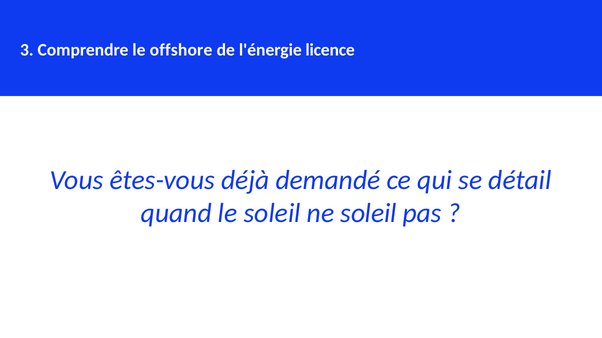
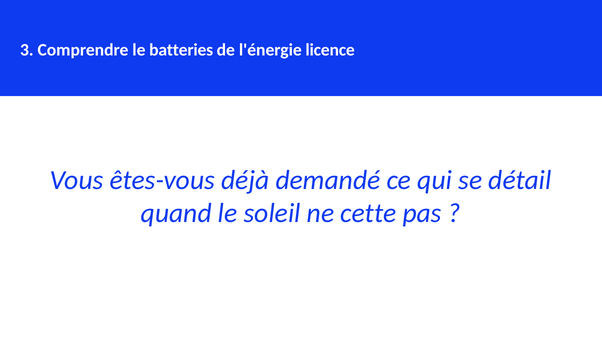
offshore: offshore -> batteries (181, 50)
ne soleil: soleil -> cette (368, 213)
